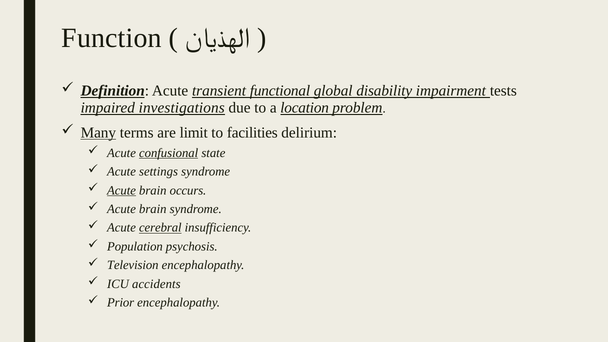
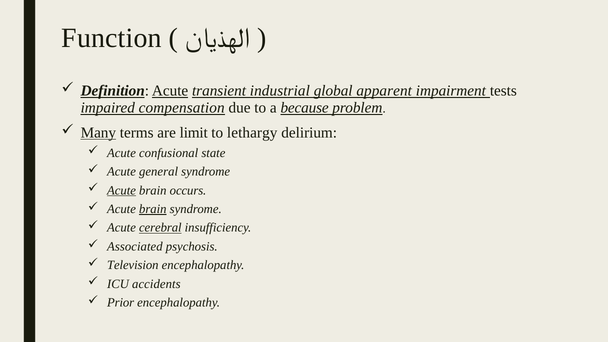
Acute underline: none -> present (170, 91)
functional: functional -> industrial (280, 91)
disability: disability -> apparent (384, 91)
investigations: investigations -> compensation (182, 108)
location: location -> because (305, 108)
facilities: facilities -> lethargy (252, 133)
confusional underline: present -> none (169, 153)
settings: settings -> general (159, 172)
brain underline: none -> present (153, 209)
Population: Population -> Associated (135, 247)
